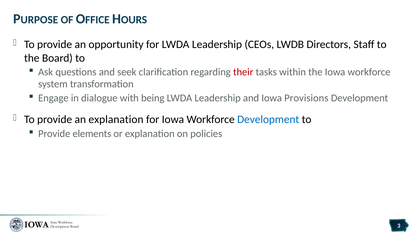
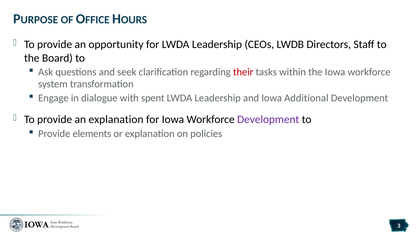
being: being -> spent (153, 98)
Provisions: Provisions -> Additional (306, 98)
Development colour: blue -> purple (268, 119)
